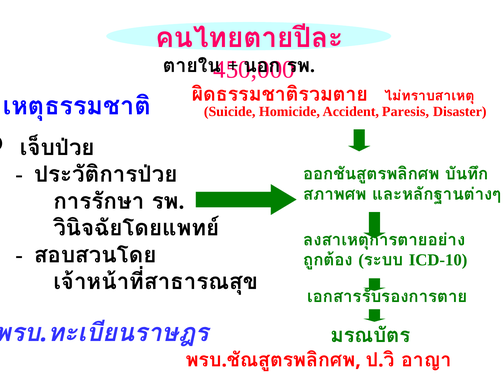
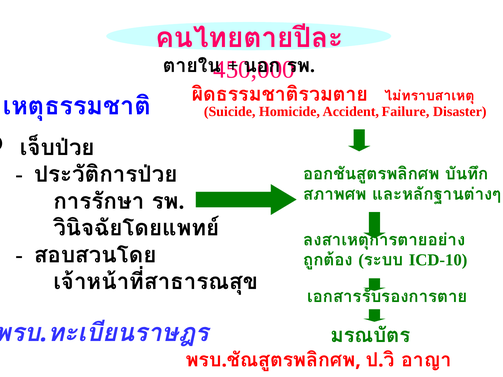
Paresis: Paresis -> Failure (406, 112)
